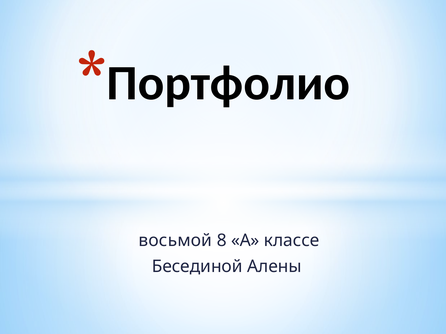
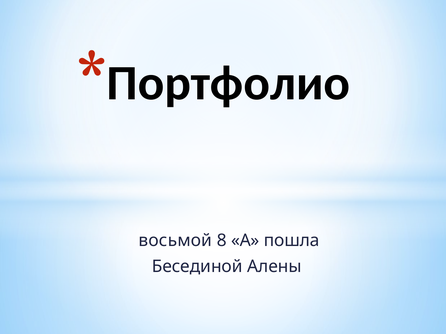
классе: классе -> пошла (292, 241)
